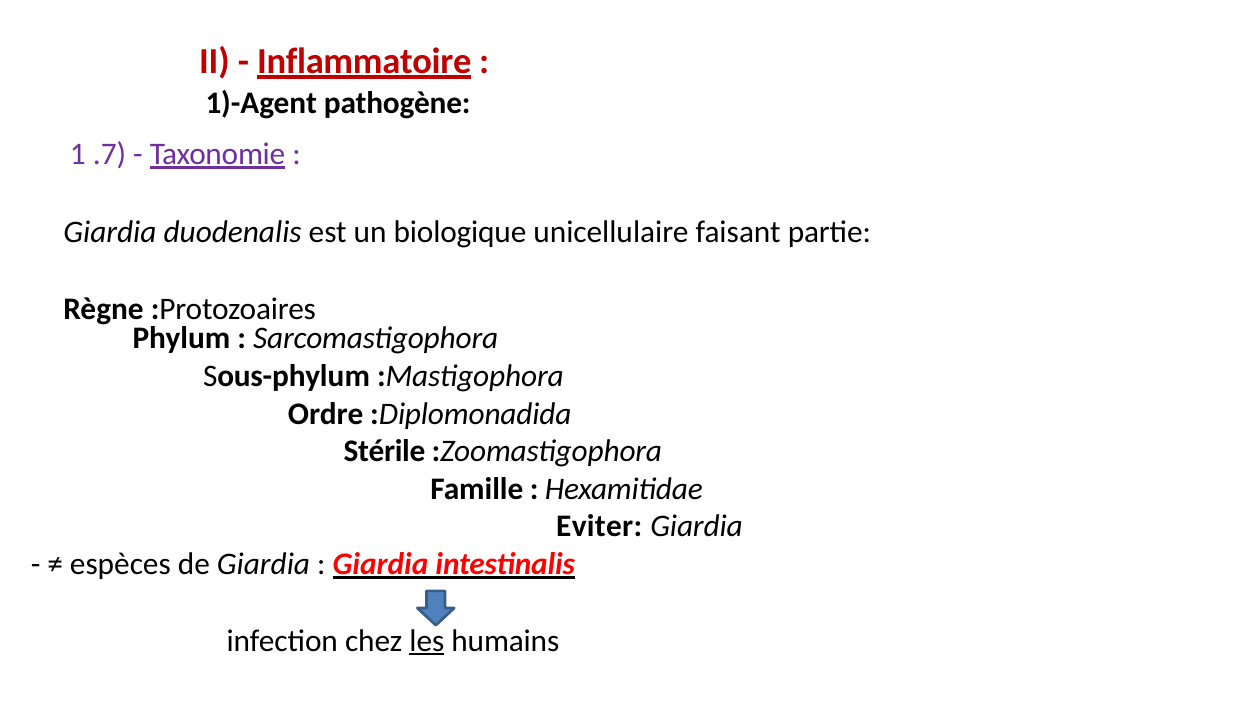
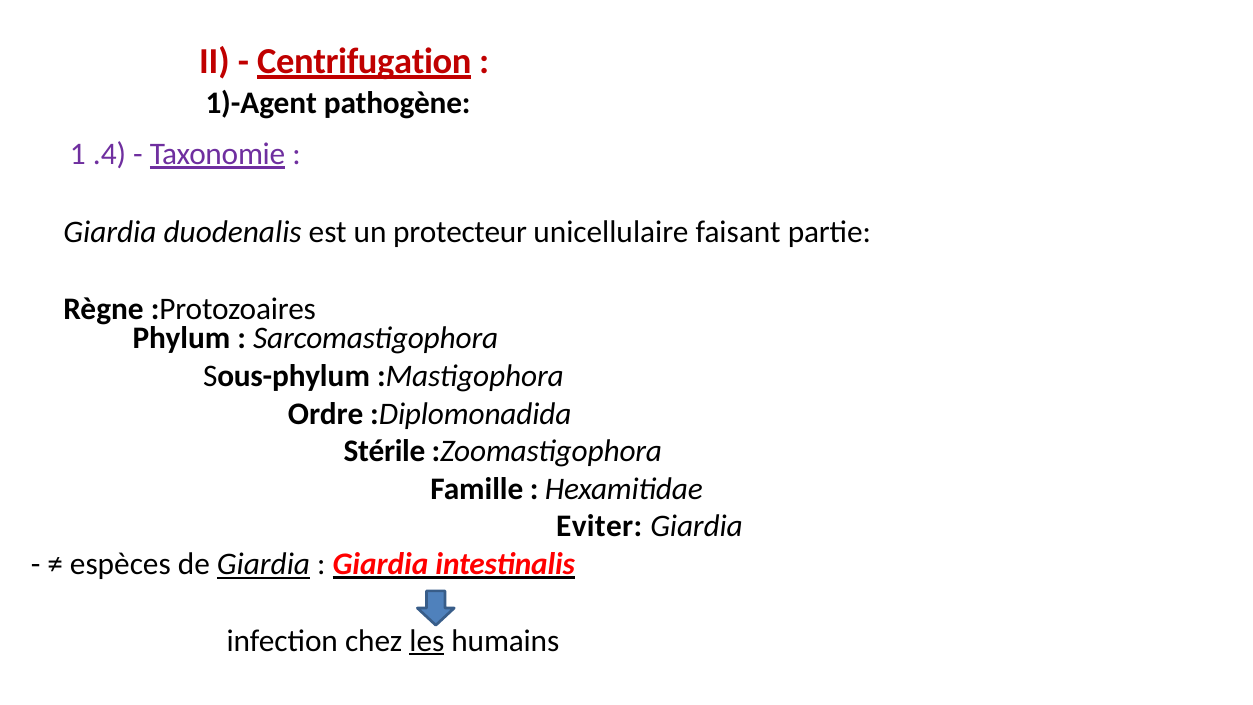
Inflammatoire: Inflammatoire -> Centrifugation (364, 61)
.7: .7 -> .4 (109, 154)
biologique: biologique -> protecteur (460, 232)
Giardia underline: none -> present (263, 564)
